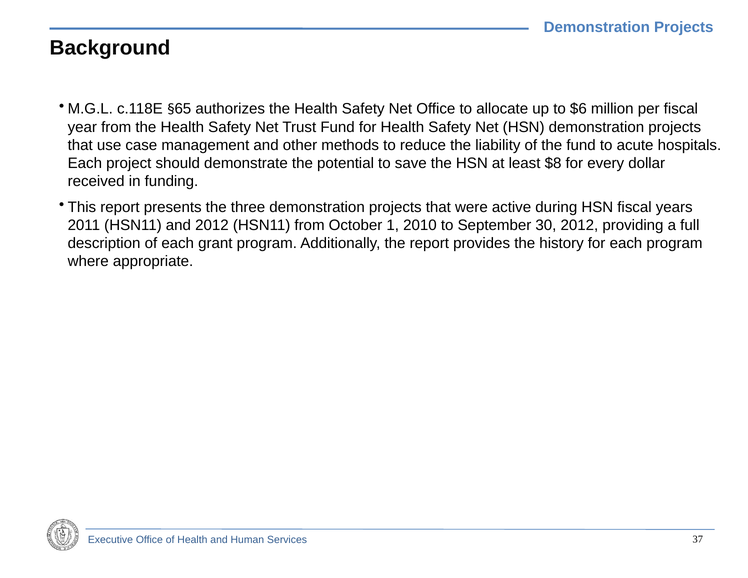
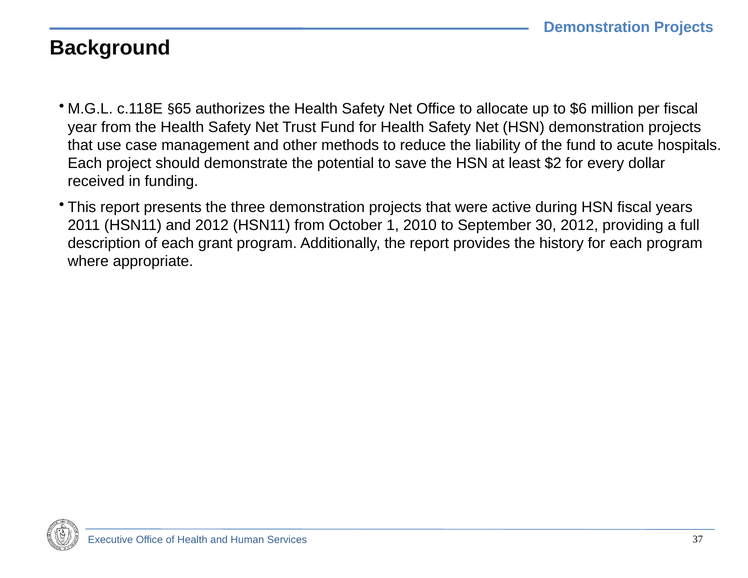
$8: $8 -> $2 (553, 163)
